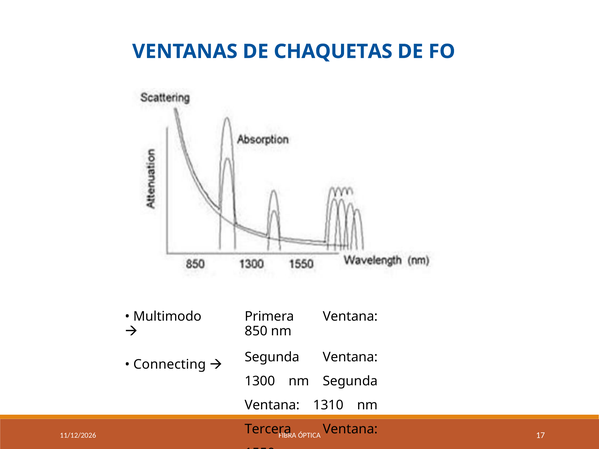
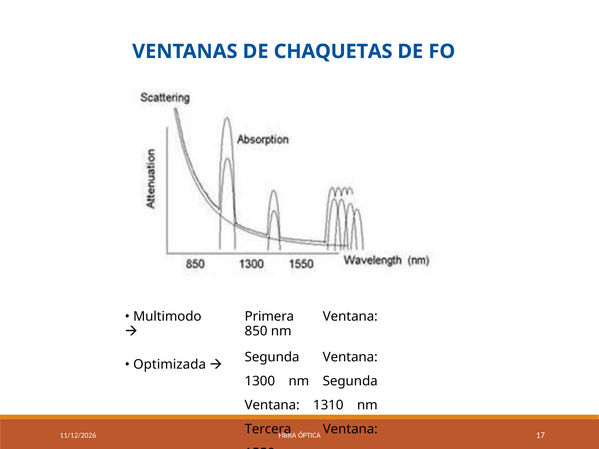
Connecting: Connecting -> Optimizada (170, 365)
